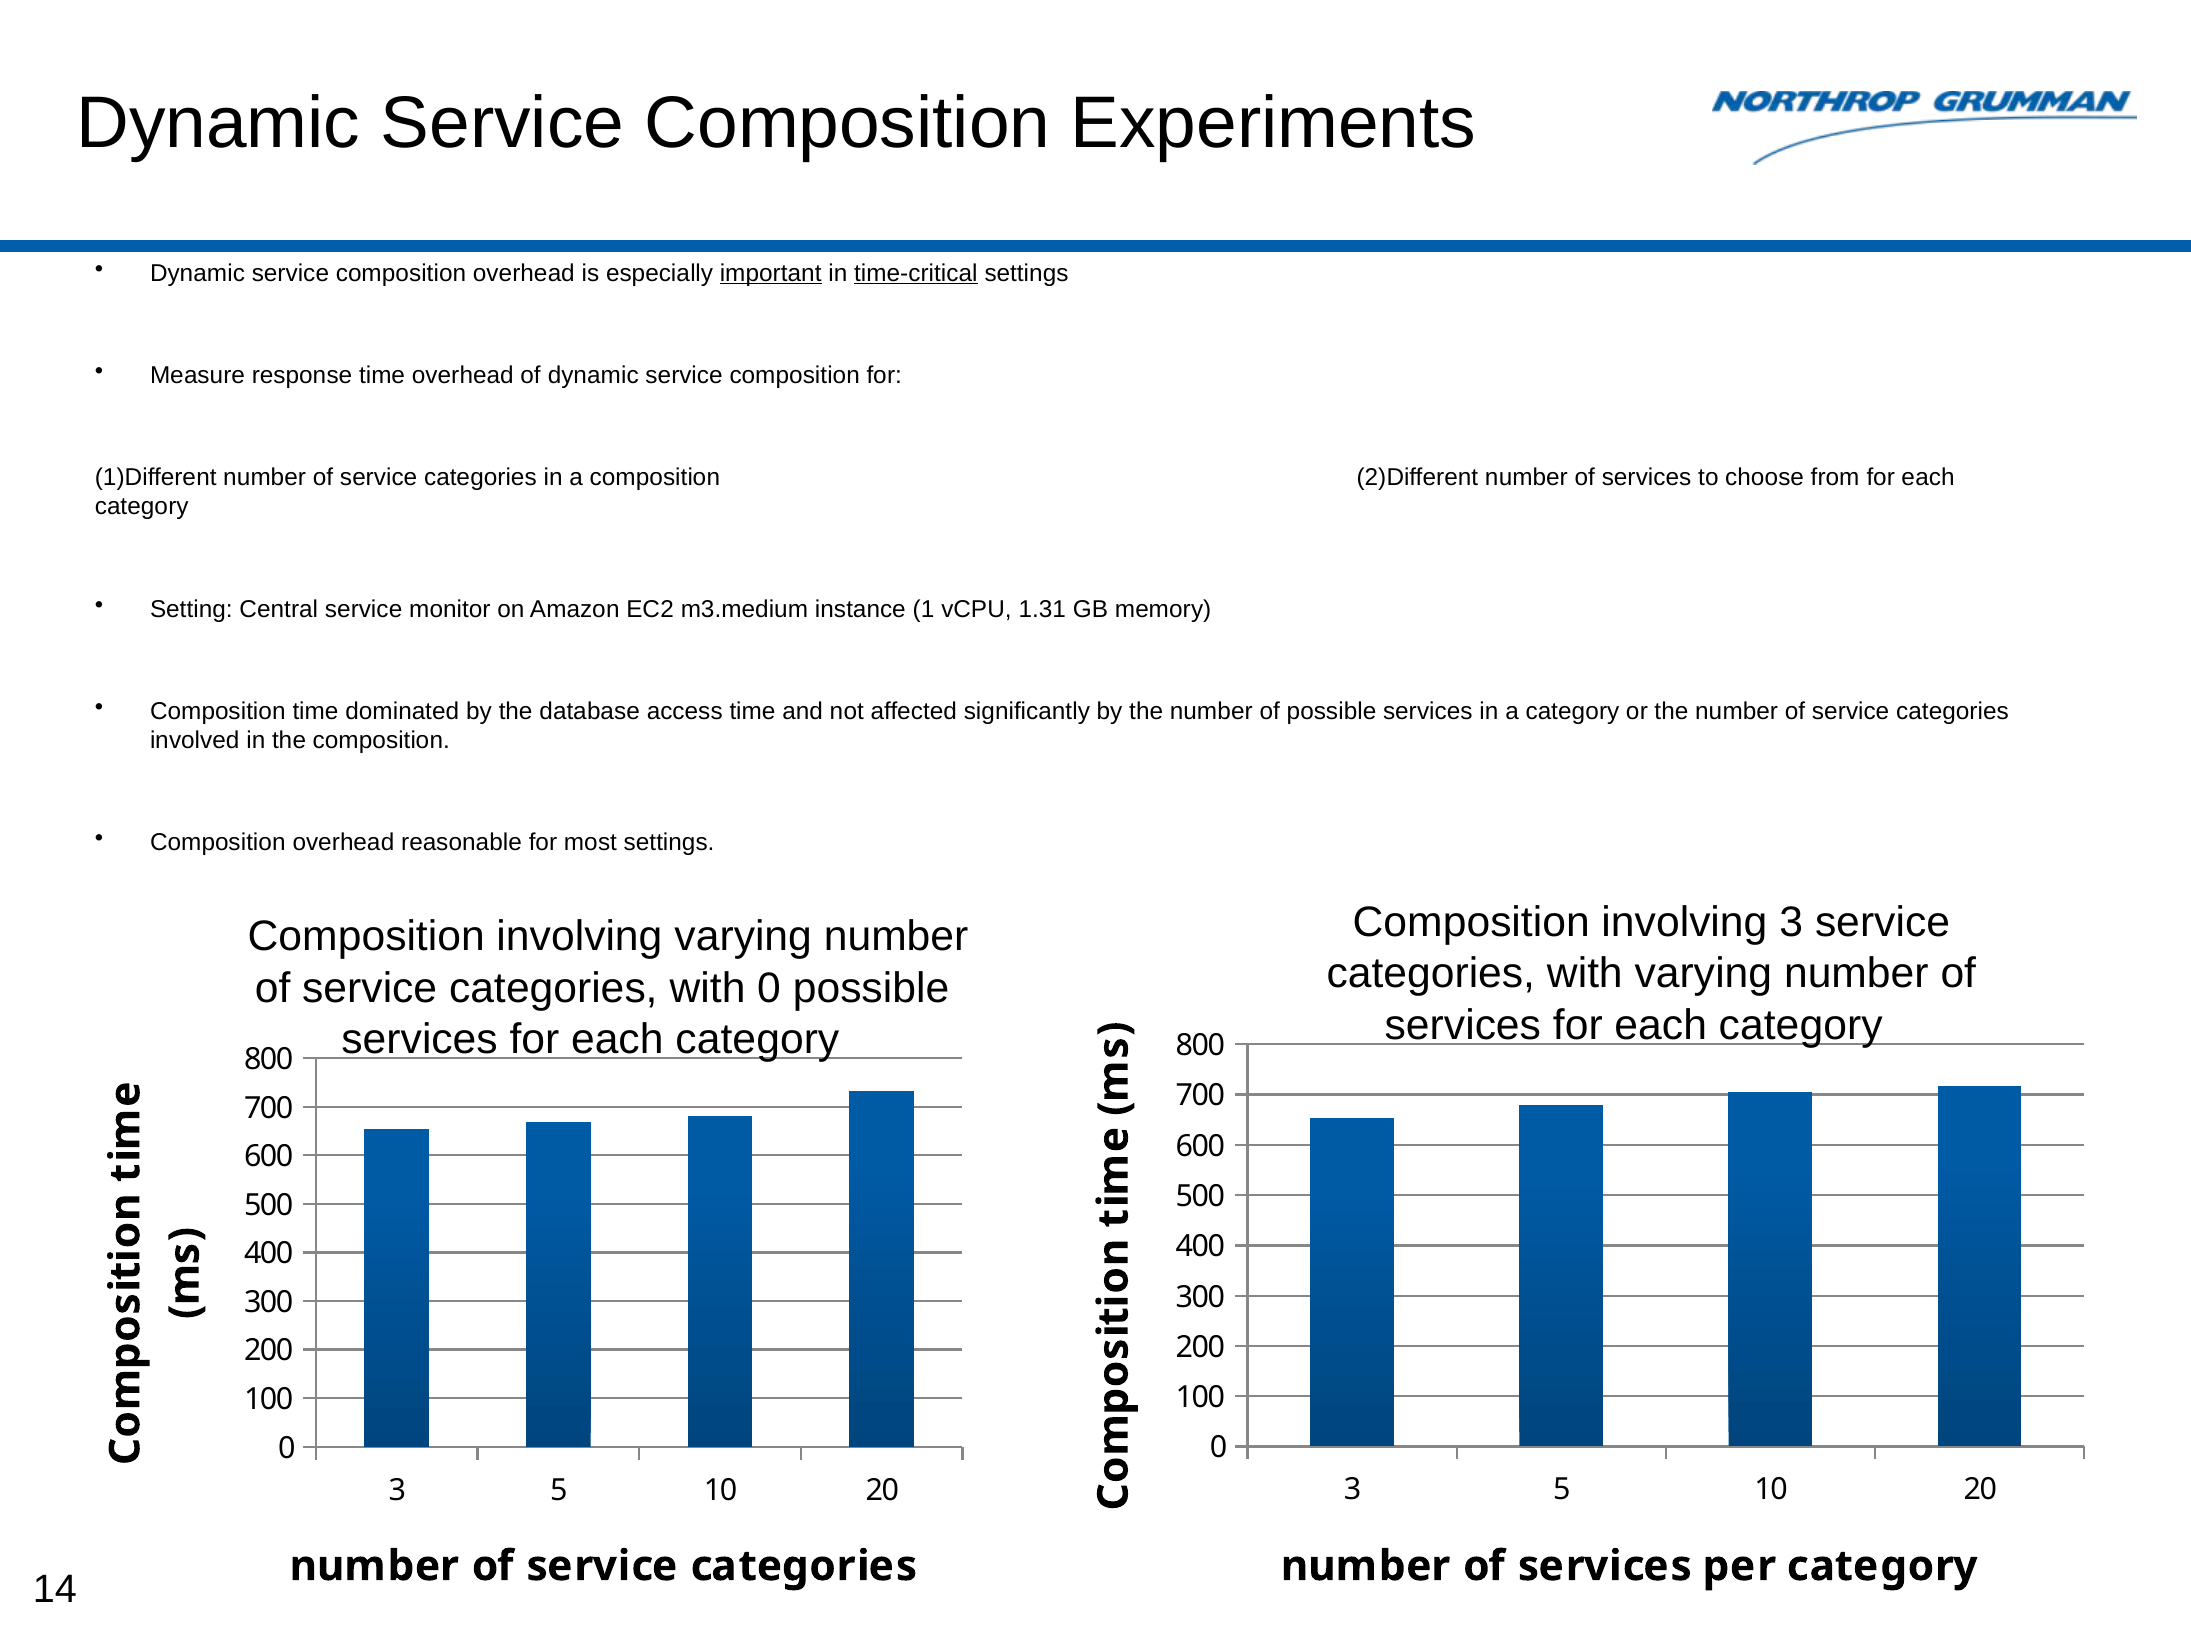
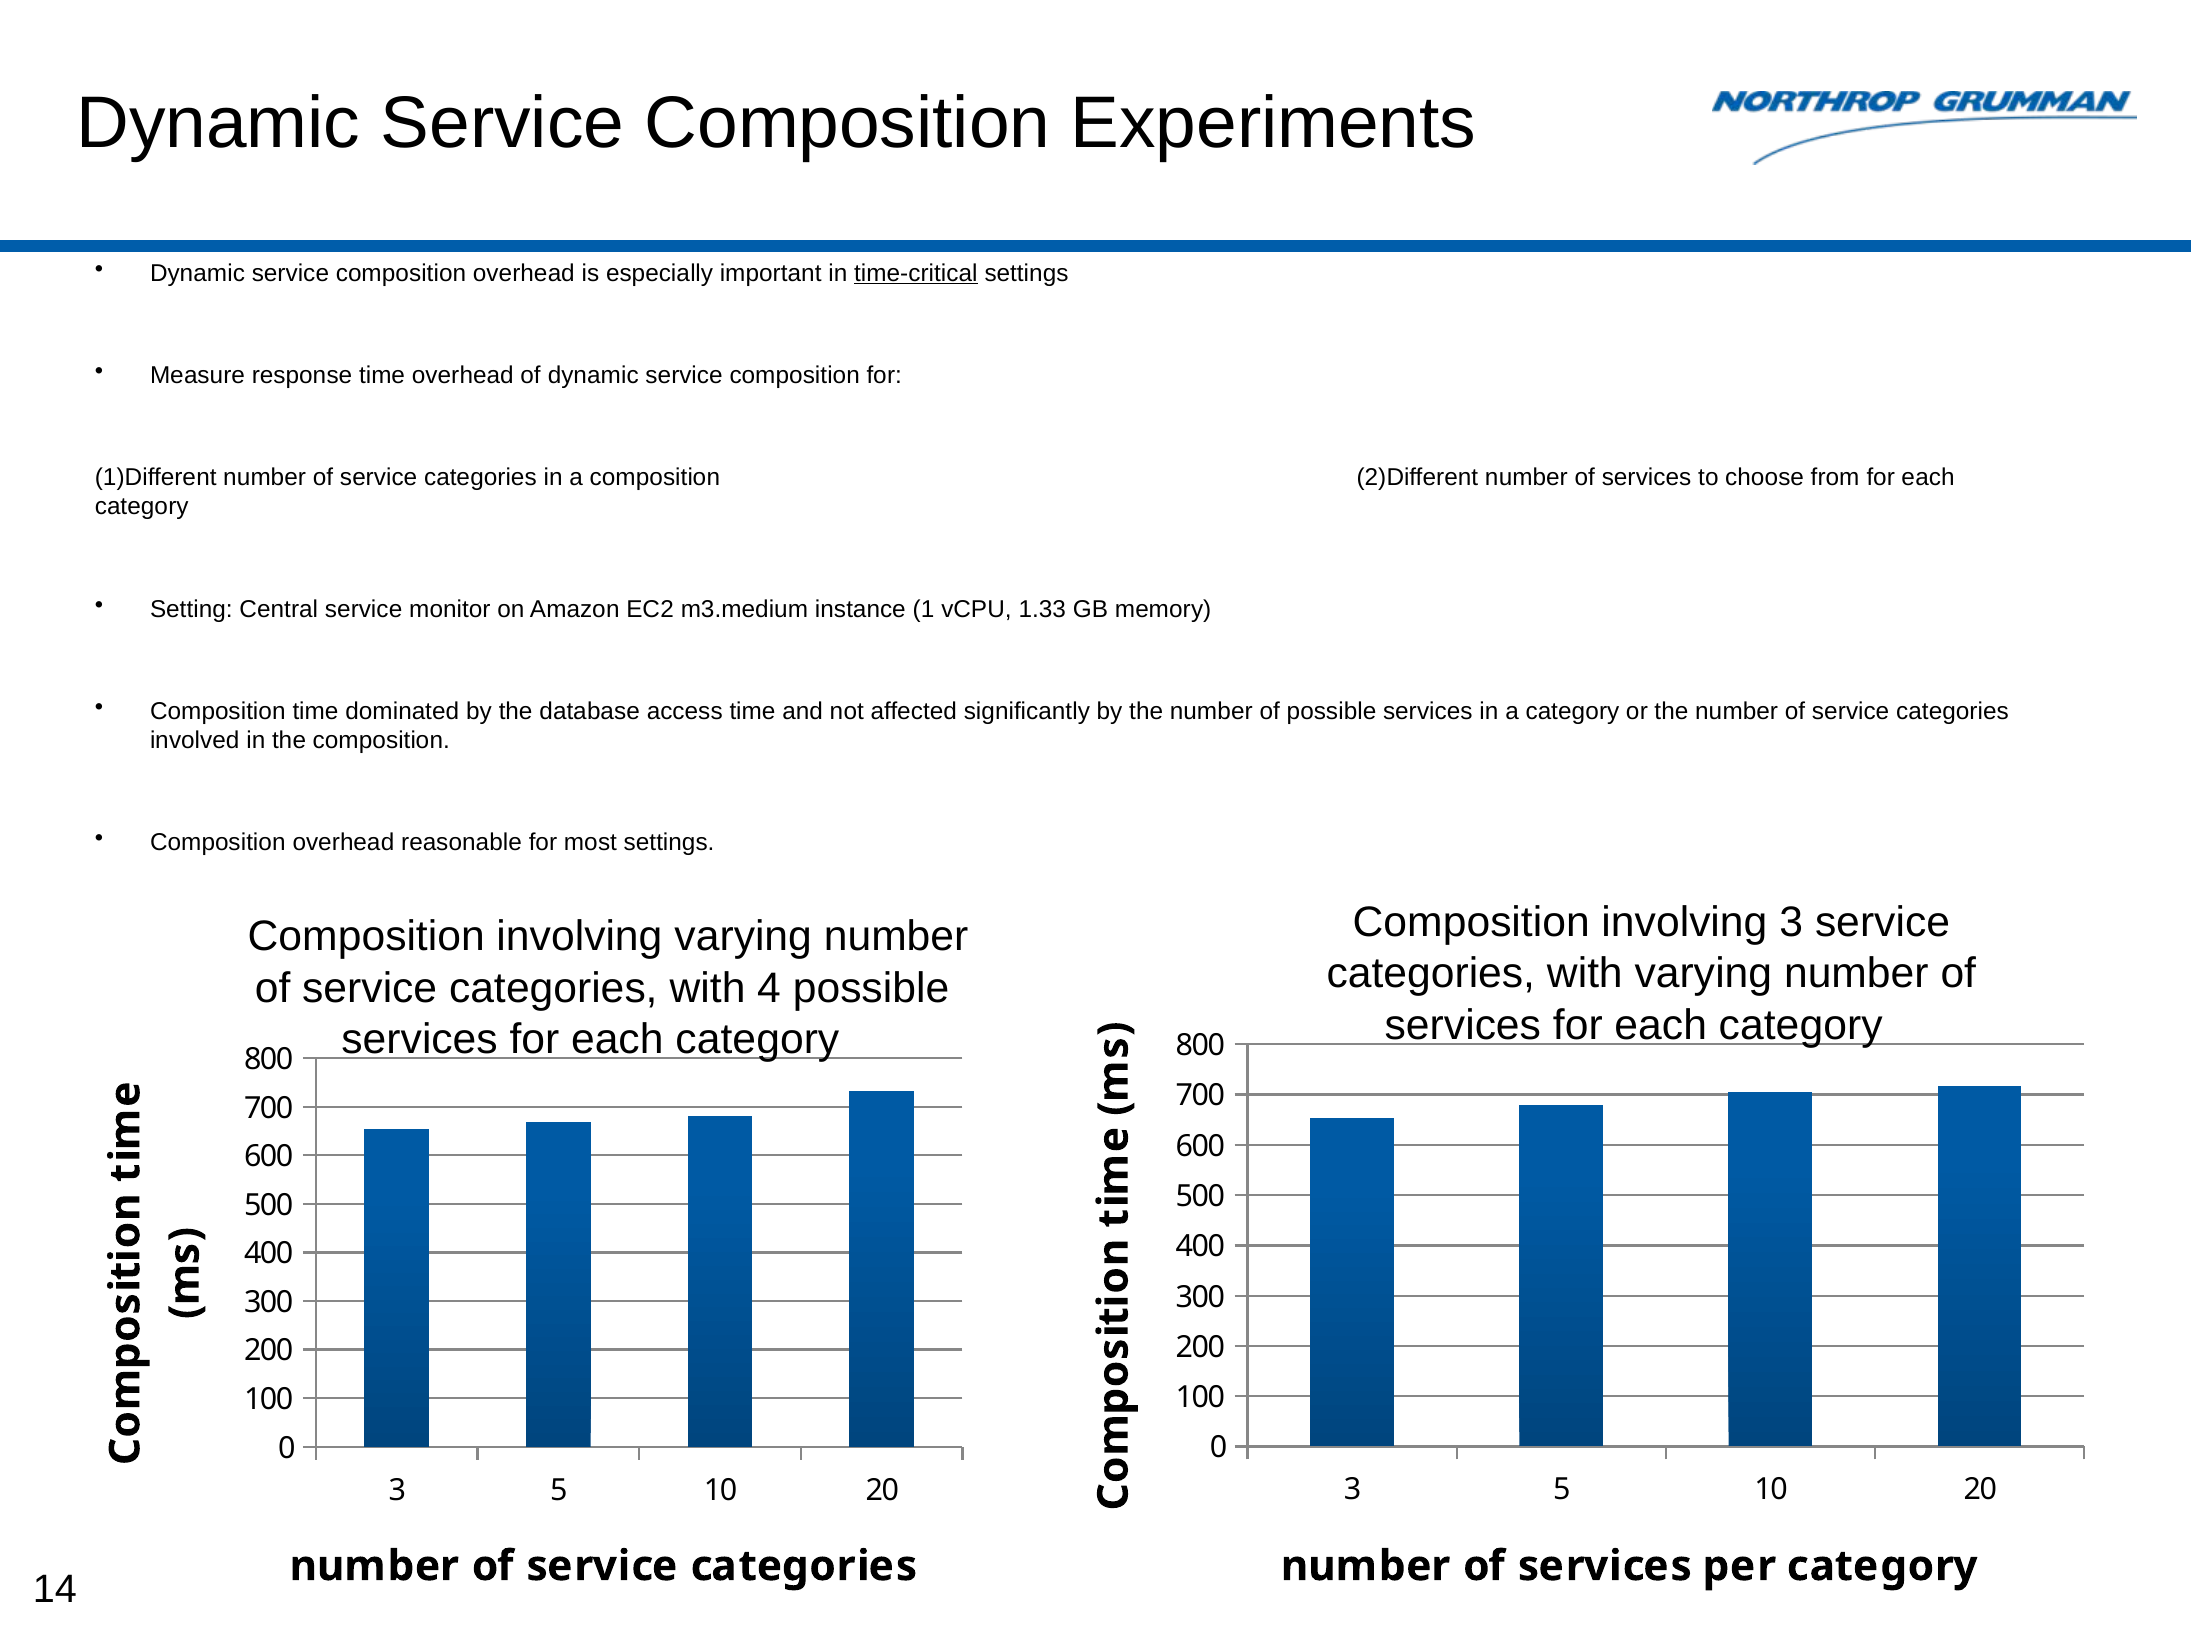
important underline: present -> none (771, 273)
1.31: 1.31 -> 1.33 (1042, 609)
with 0: 0 -> 4 (769, 988)
